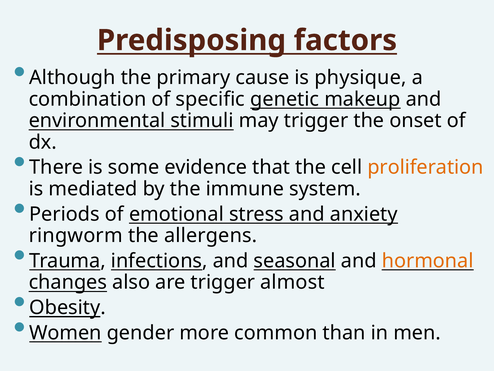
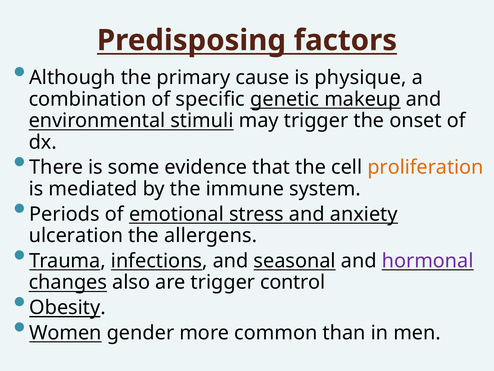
ringworm: ringworm -> ulceration (76, 235)
hormonal colour: orange -> purple (428, 261)
almost: almost -> control (293, 282)
